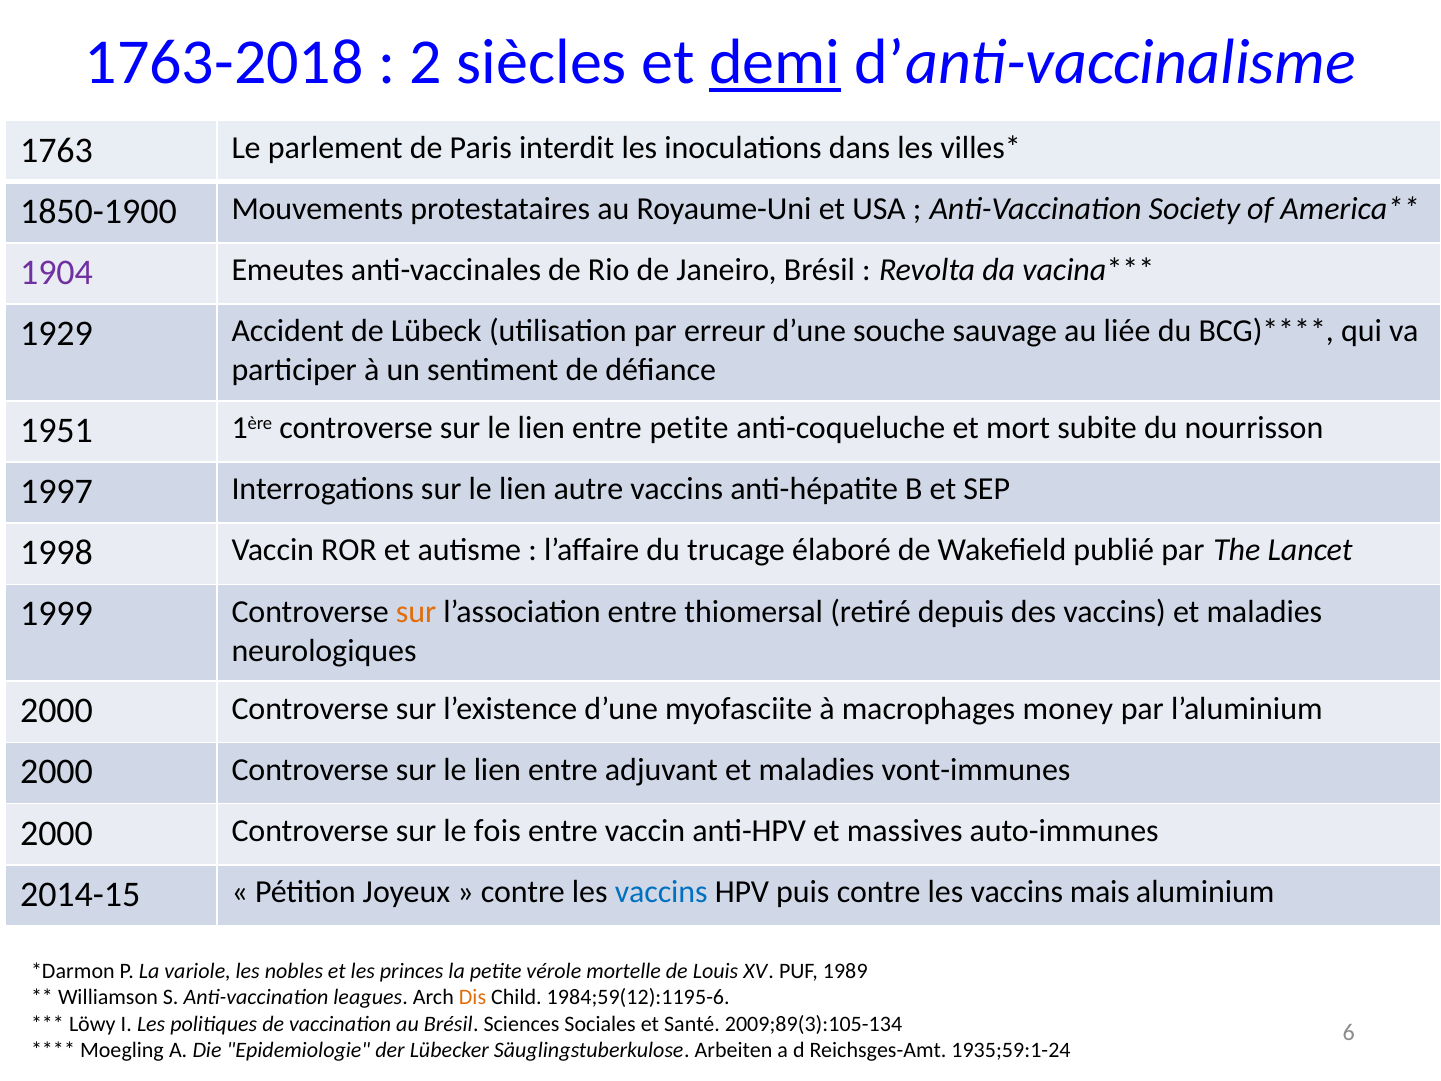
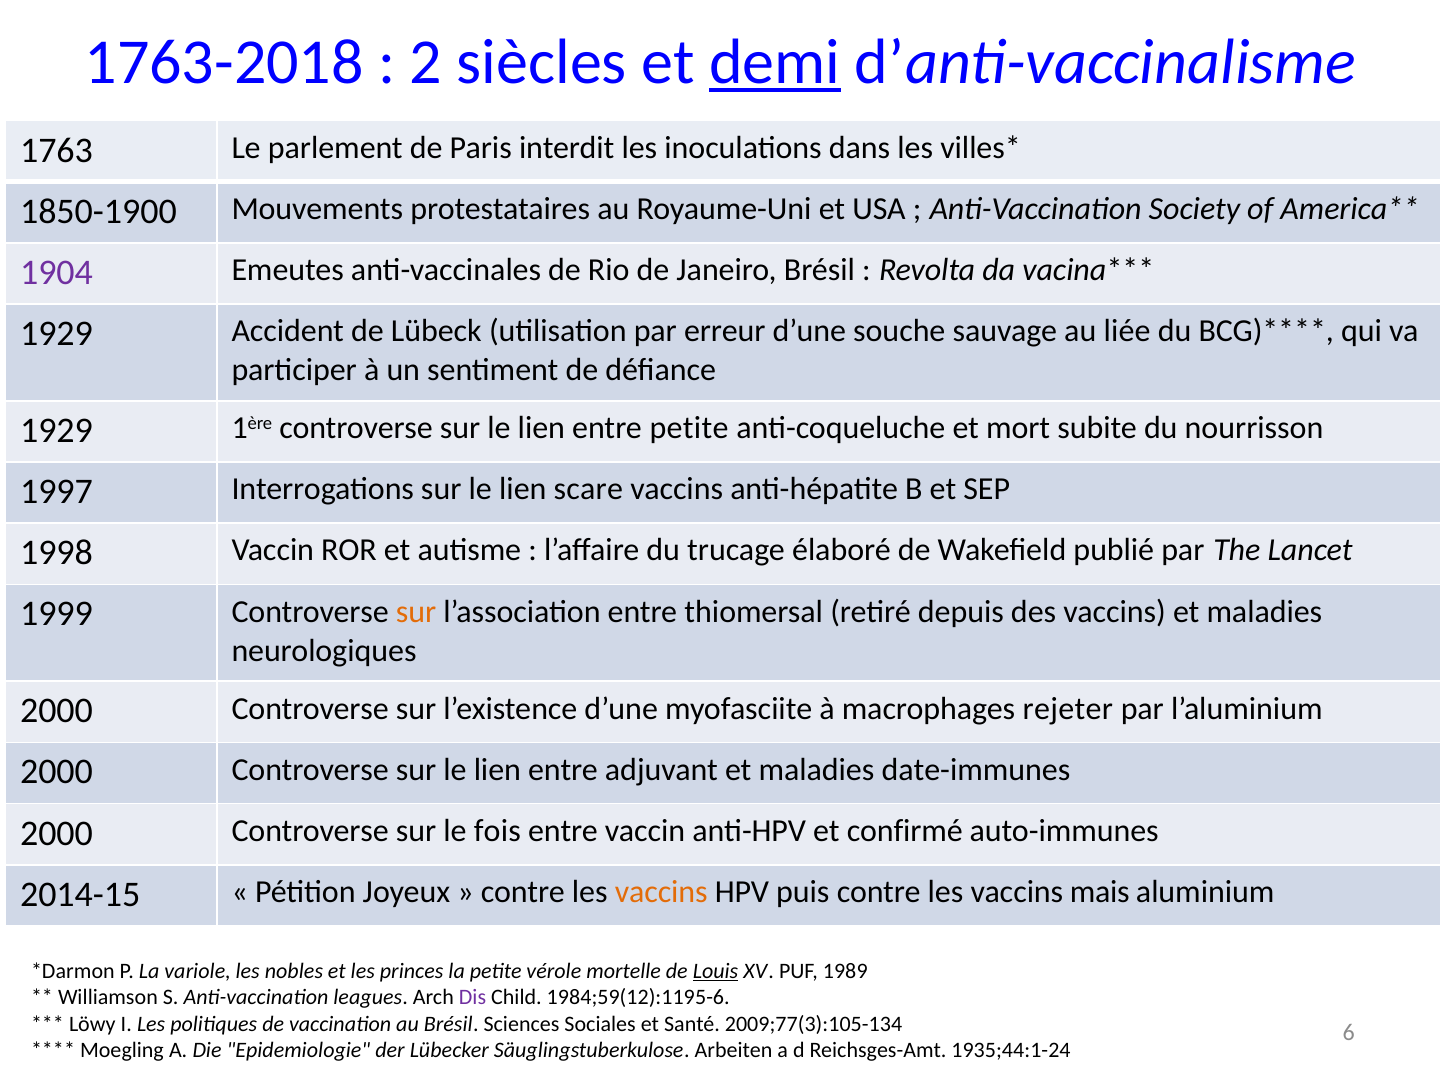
1951: 1951 -> 1929 (56, 430)
autre: autre -> scare (588, 489)
money: money -> rejeter (1068, 708)
vont-immunes: vont-immunes -> date-immunes (976, 769)
massives: massives -> confirmé (905, 831)
vaccins colour: blue -> orange (661, 892)
Louis underline: none -> present (716, 971)
Dis colour: orange -> purple (473, 997)
2009;89(3):105-134: 2009;89(3):105-134 -> 2009;77(3):105-134 (813, 1024)
1935;59:1-24: 1935;59:1-24 -> 1935;44:1-24 (1011, 1050)
